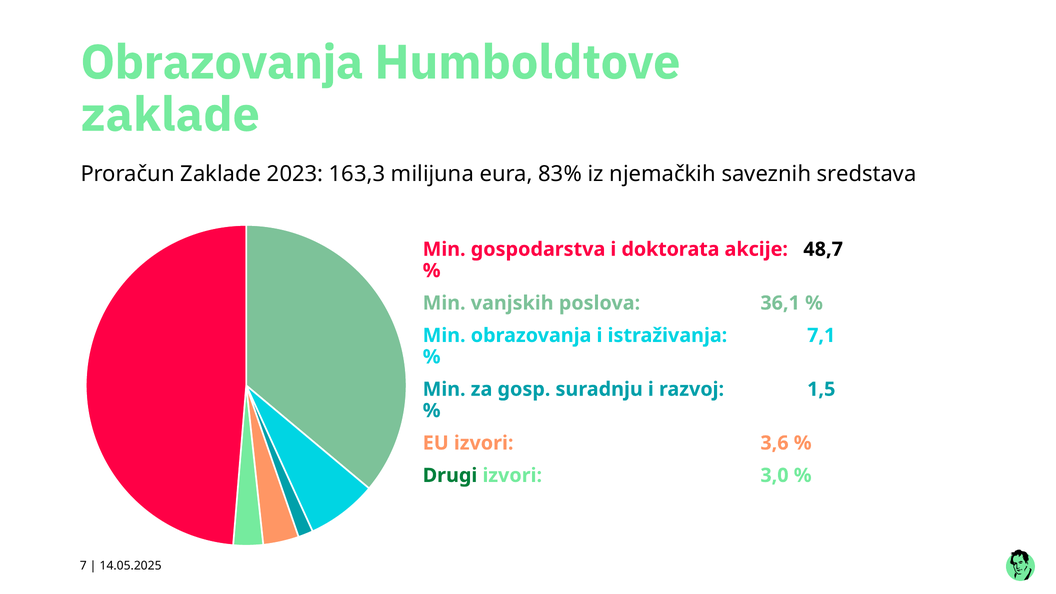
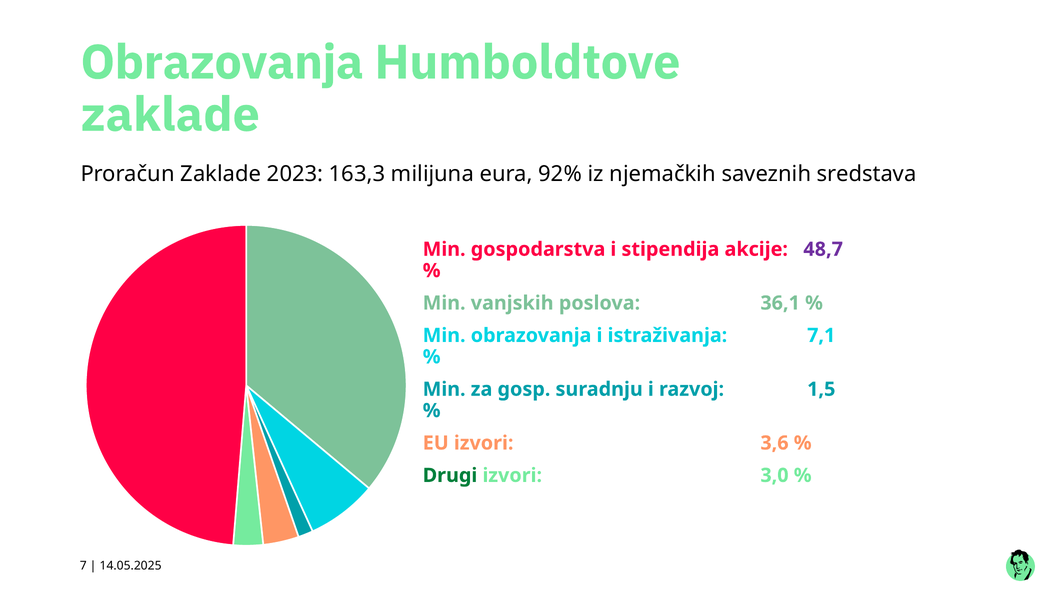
83%: 83% -> 92% (560, 174)
doktorata: doktorata -> stipendija (670, 249)
48,7 colour: black -> purple (823, 249)
